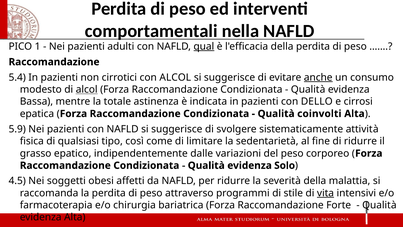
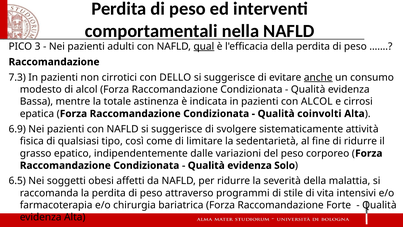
1: 1 -> 3 (38, 46)
5.4: 5.4 -> 7.3 (17, 77)
con ALCOL: ALCOL -> DELLO (175, 77)
alcol underline: present -> none (87, 89)
con DELLO: DELLO -> ALCOL (317, 101)
5.9: 5.9 -> 6.9 (17, 129)
4.5: 4.5 -> 6.5 (17, 181)
vita underline: present -> none (325, 193)
